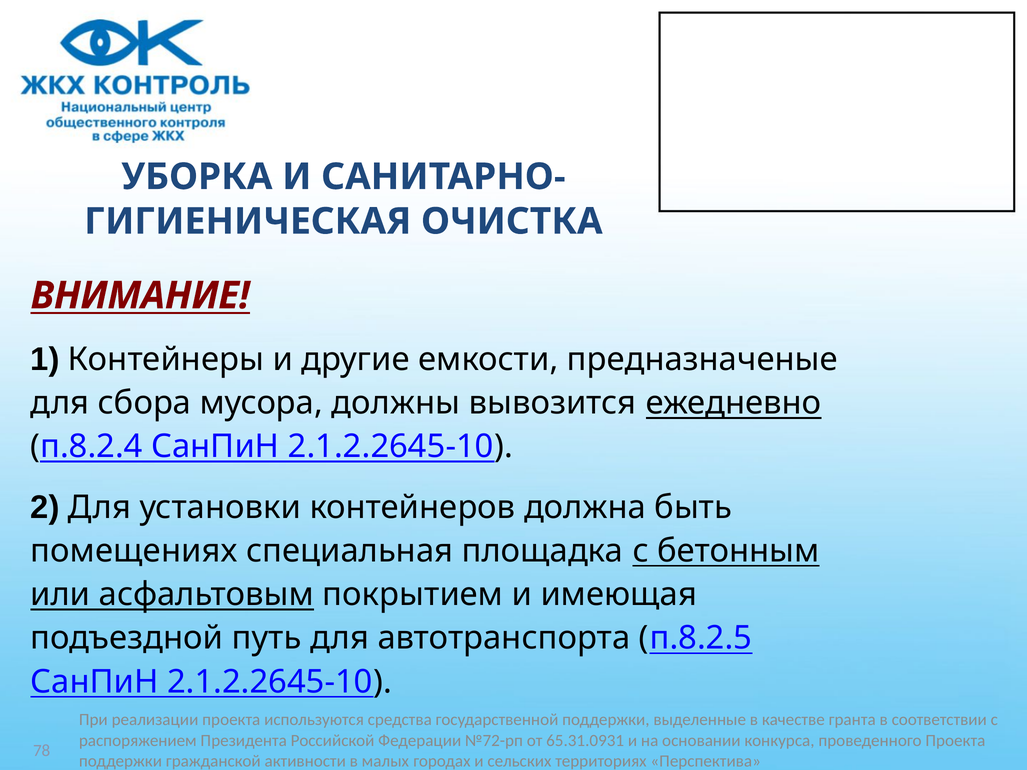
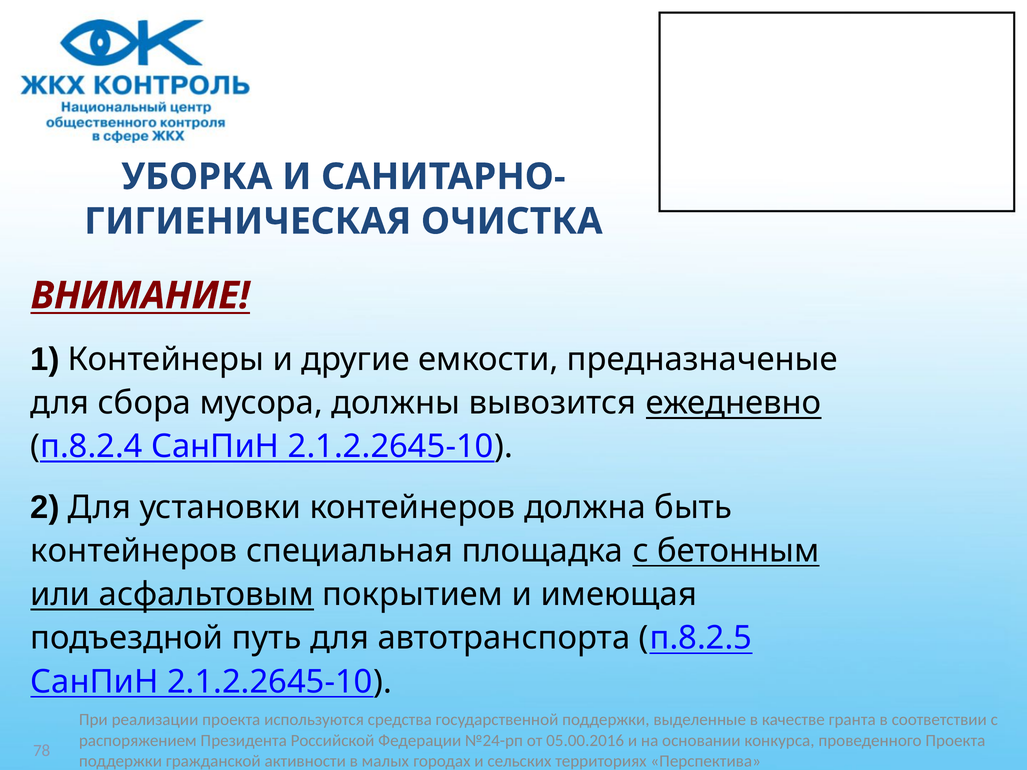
помещениях: помещениях -> контейнеров (134, 551)
№72-рп: №72-рп -> №24-рп (494, 741)
65.31.0931: 65.31.0931 -> 05.00.2016 (585, 741)
